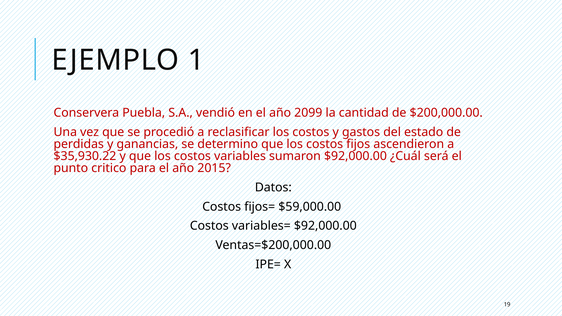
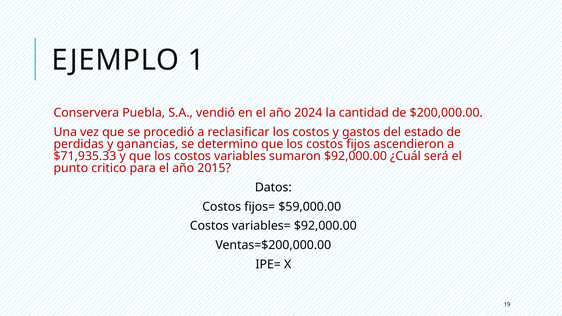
2099: 2099 -> 2024 (308, 113)
$35,930.22: $35,930.22 -> $71,935.33 (85, 156)
